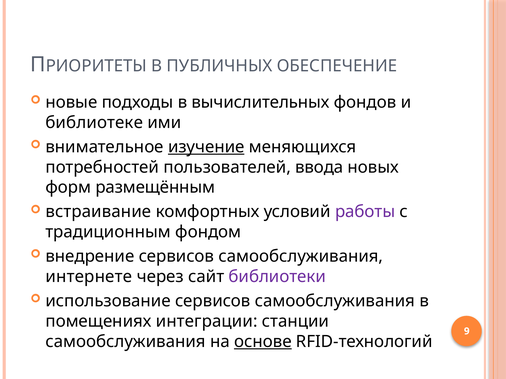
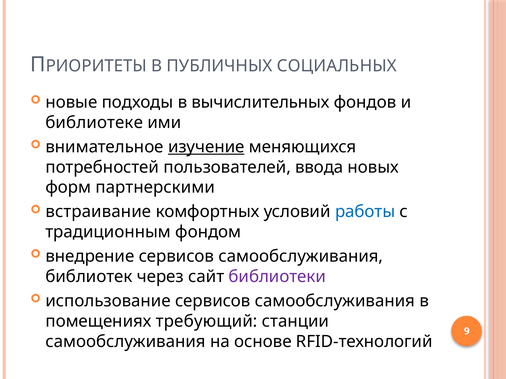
ОБЕСПЕЧЕНИЕ: ОБЕСПЕЧЕНИЕ -> СОЦИАЛЬНЫХ (337, 66)
размещённым: размещённым -> партнерскими (155, 188)
работы colour: purple -> blue (365, 212)
интернете: интернете -> библиотек (89, 277)
интеграции: интеграции -> требующий (207, 322)
основе underline: present -> none (263, 342)
